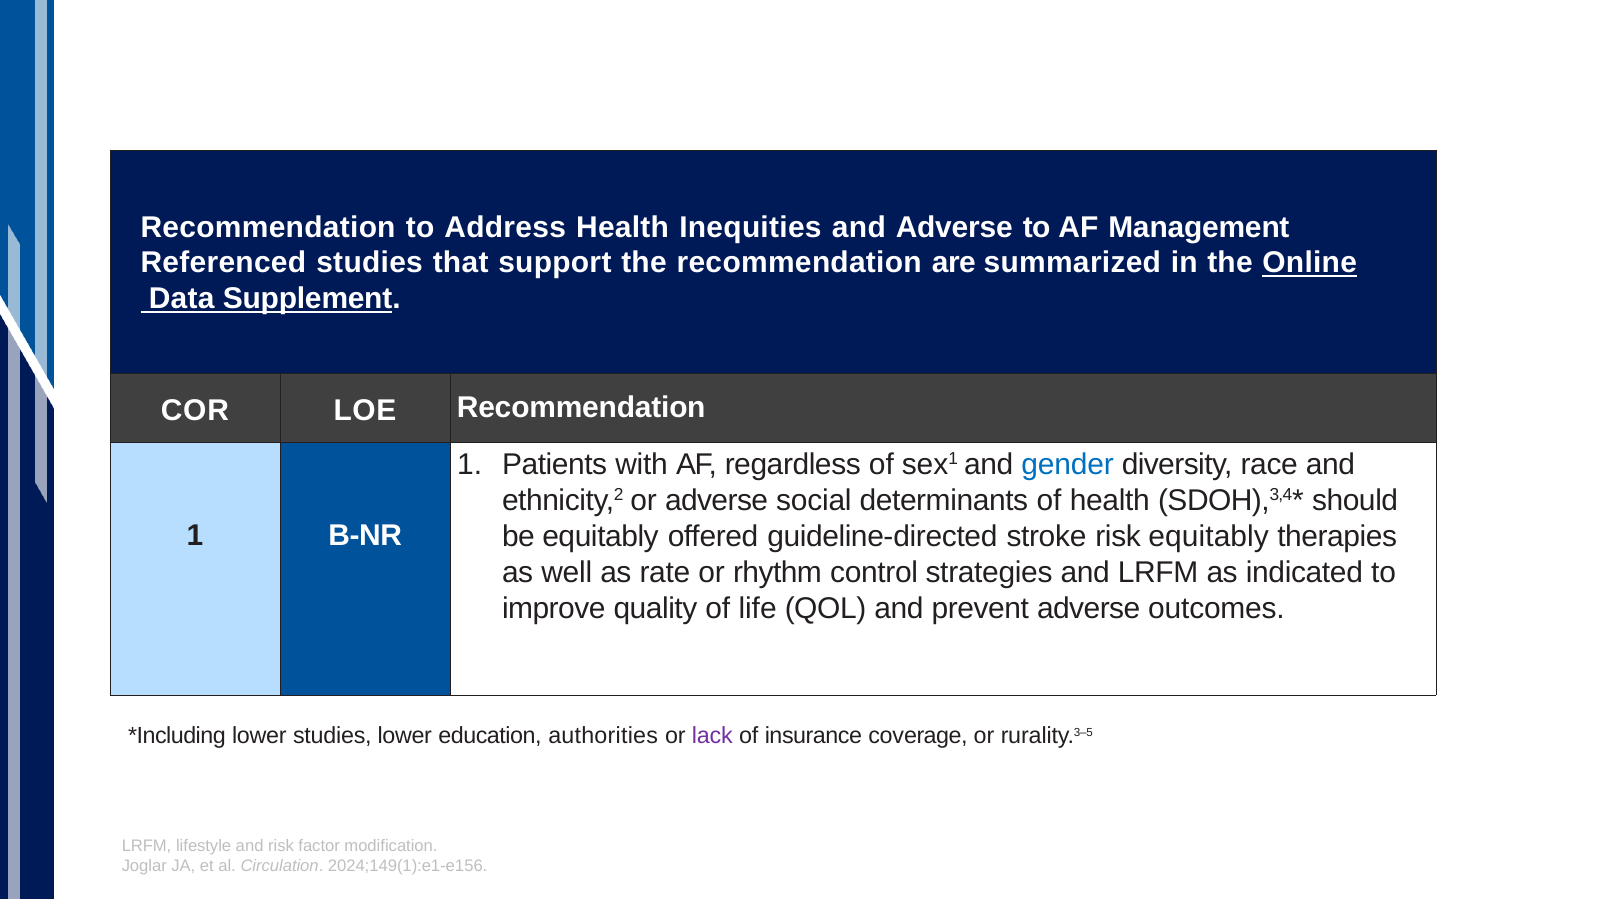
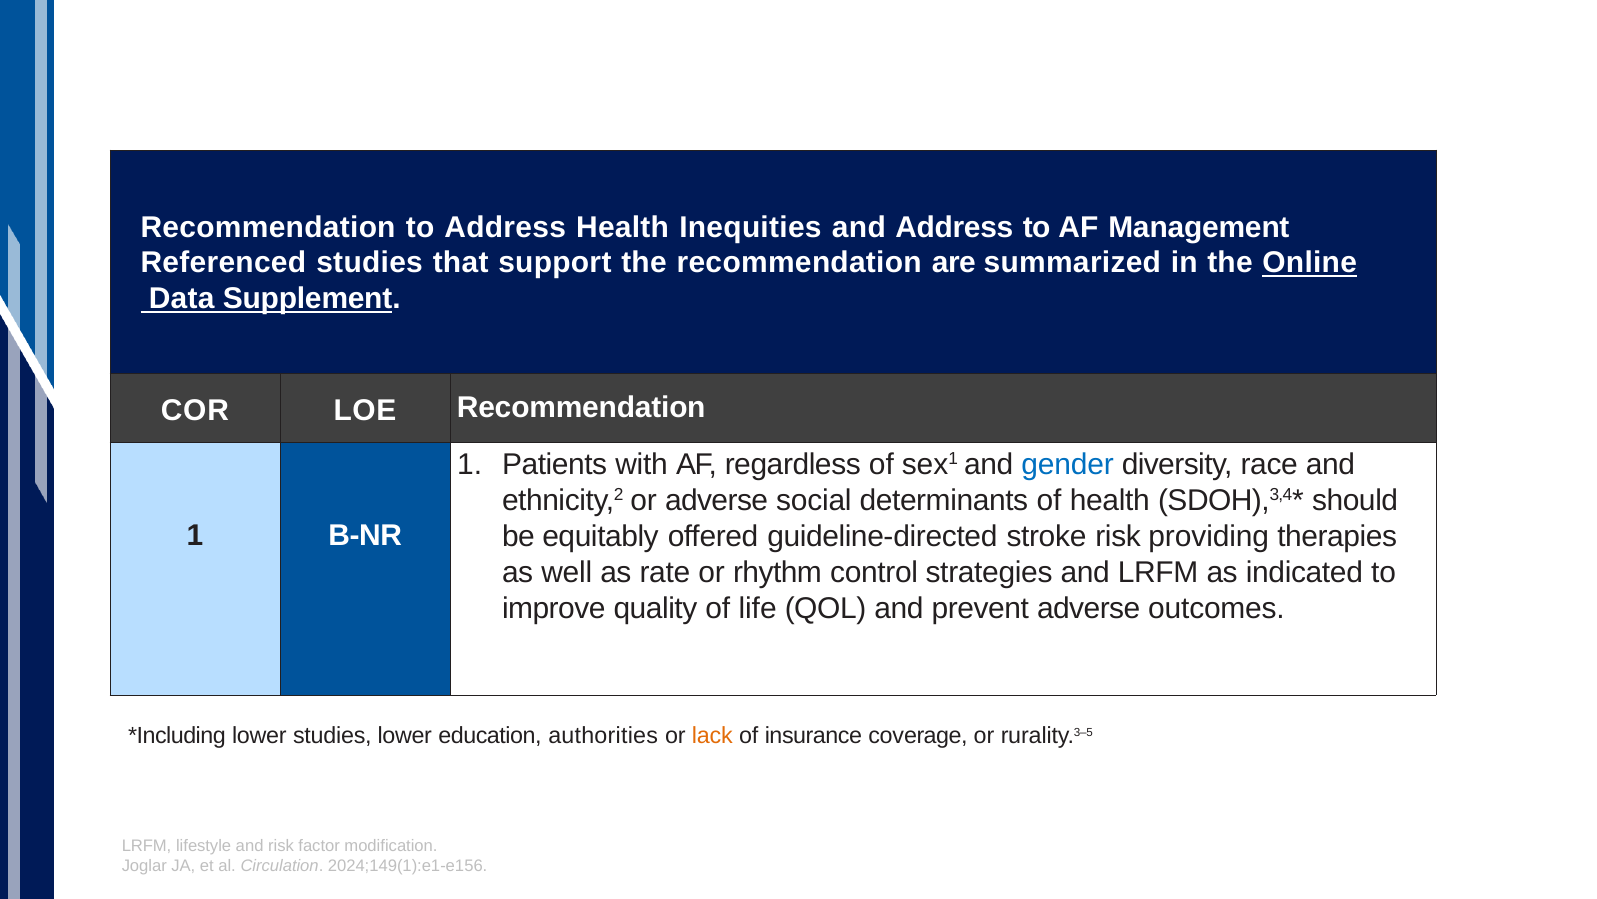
and Adverse: Adverse -> Address (954, 227)
risk equitably: equitably -> providing (1209, 536)
lack colour: purple -> orange (712, 735)
